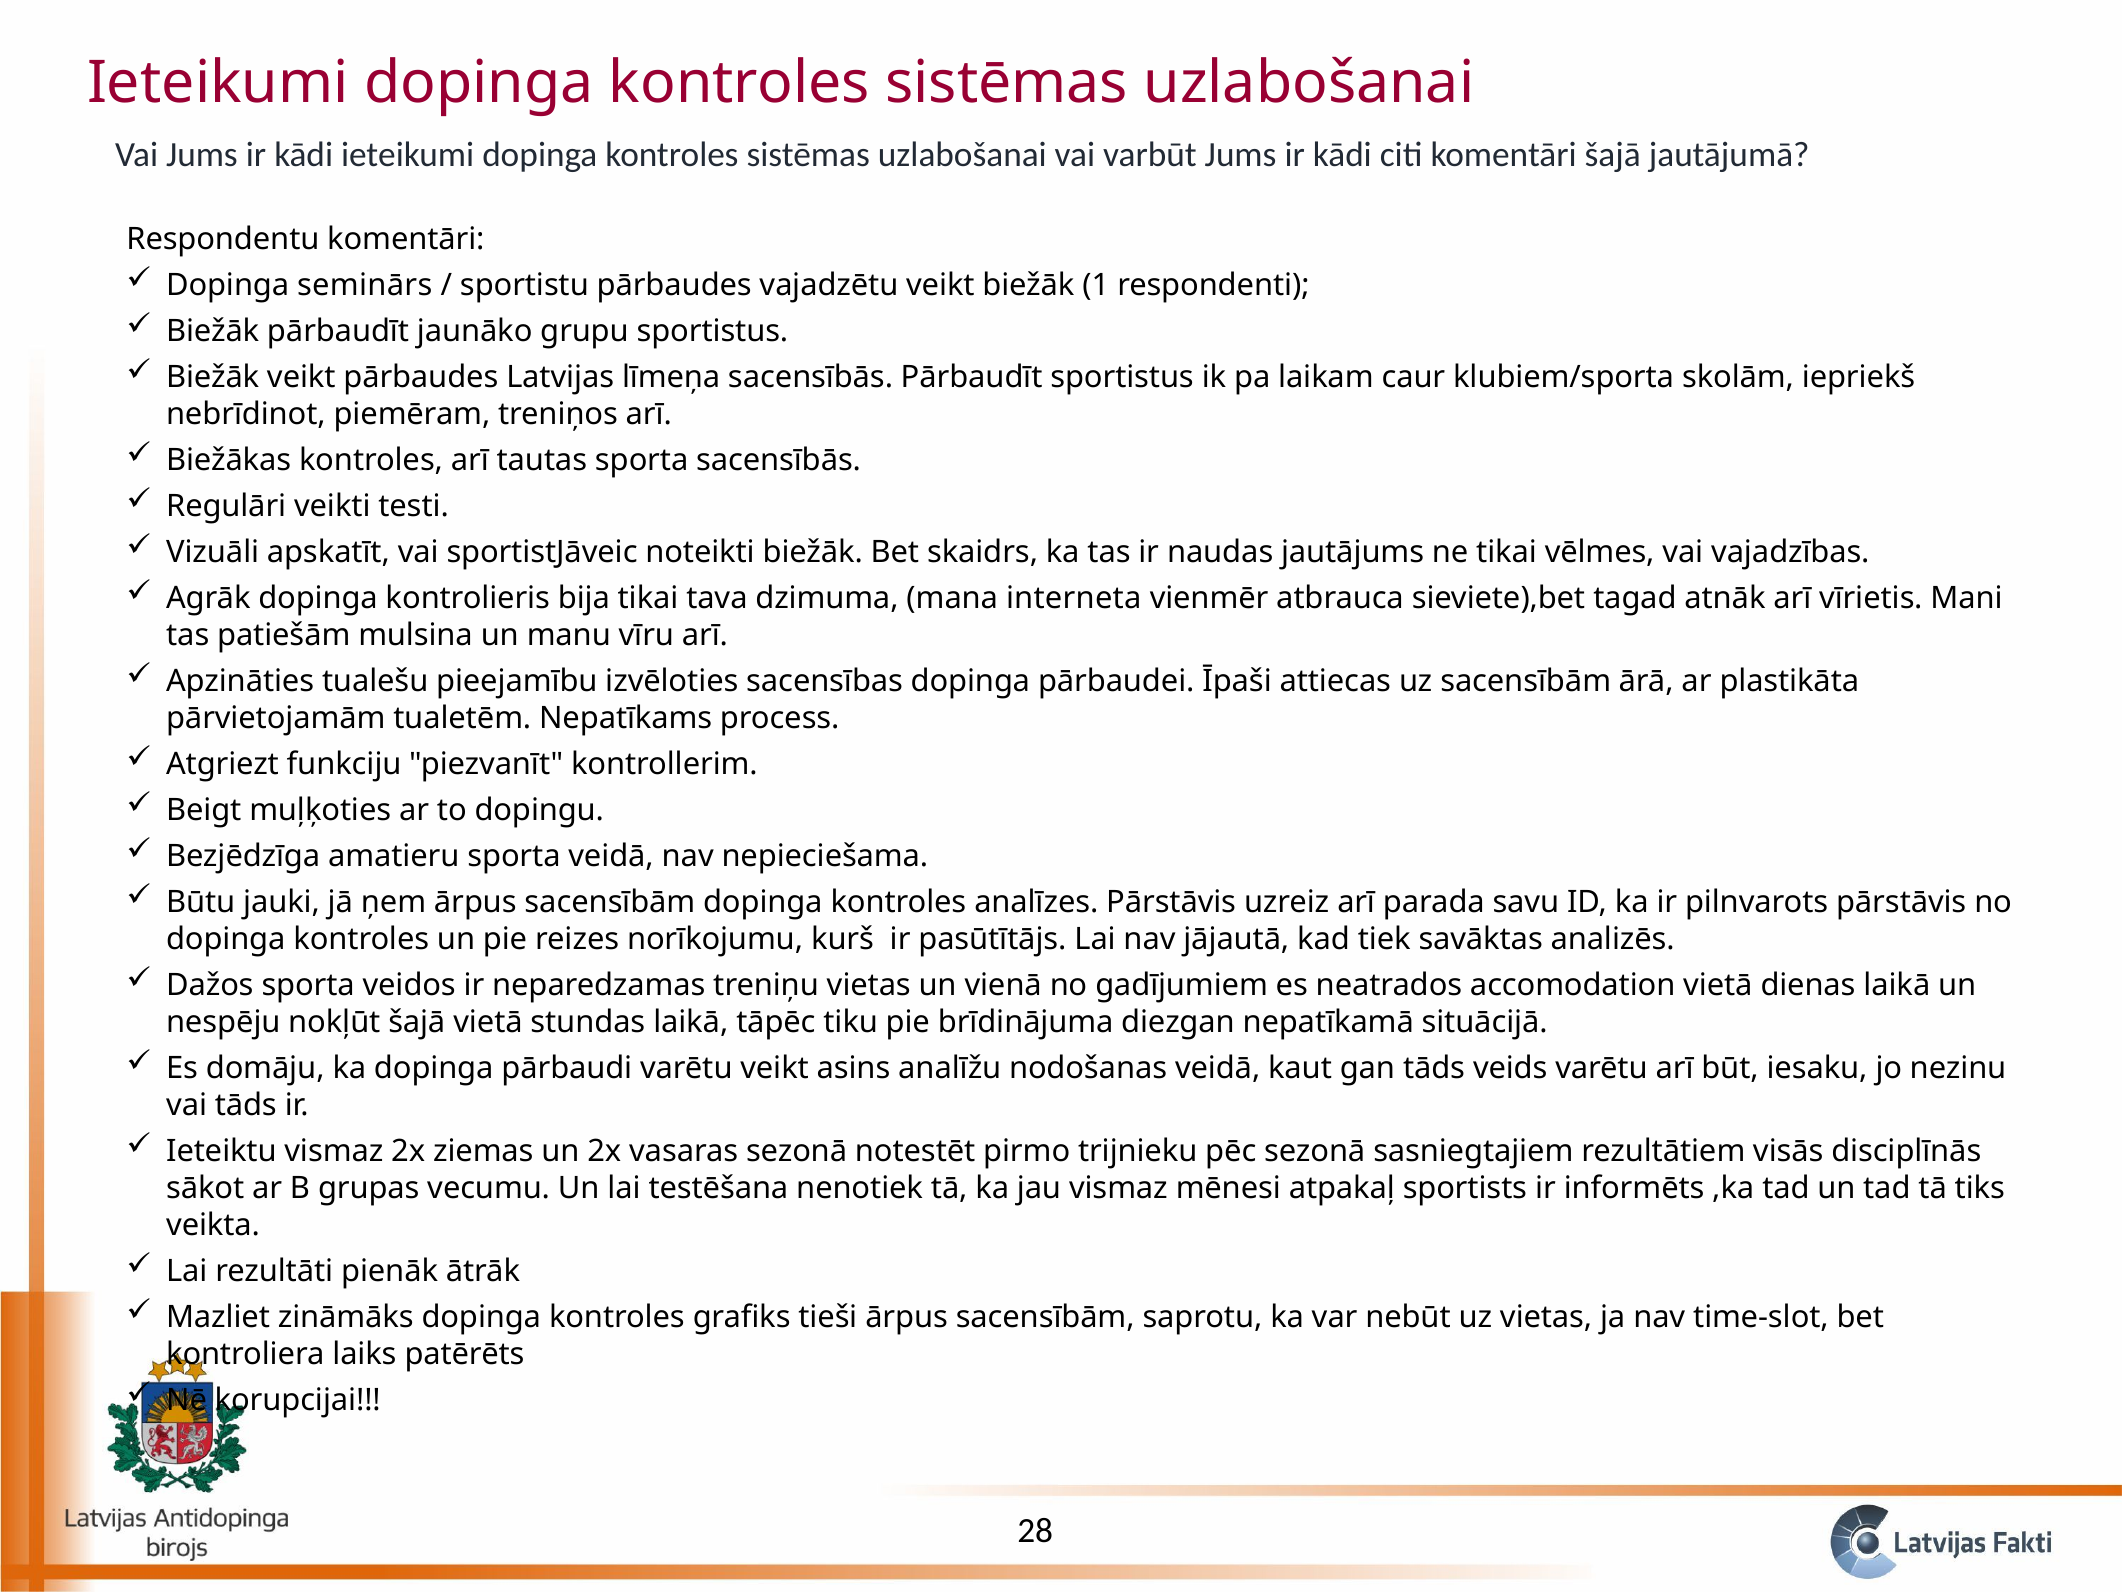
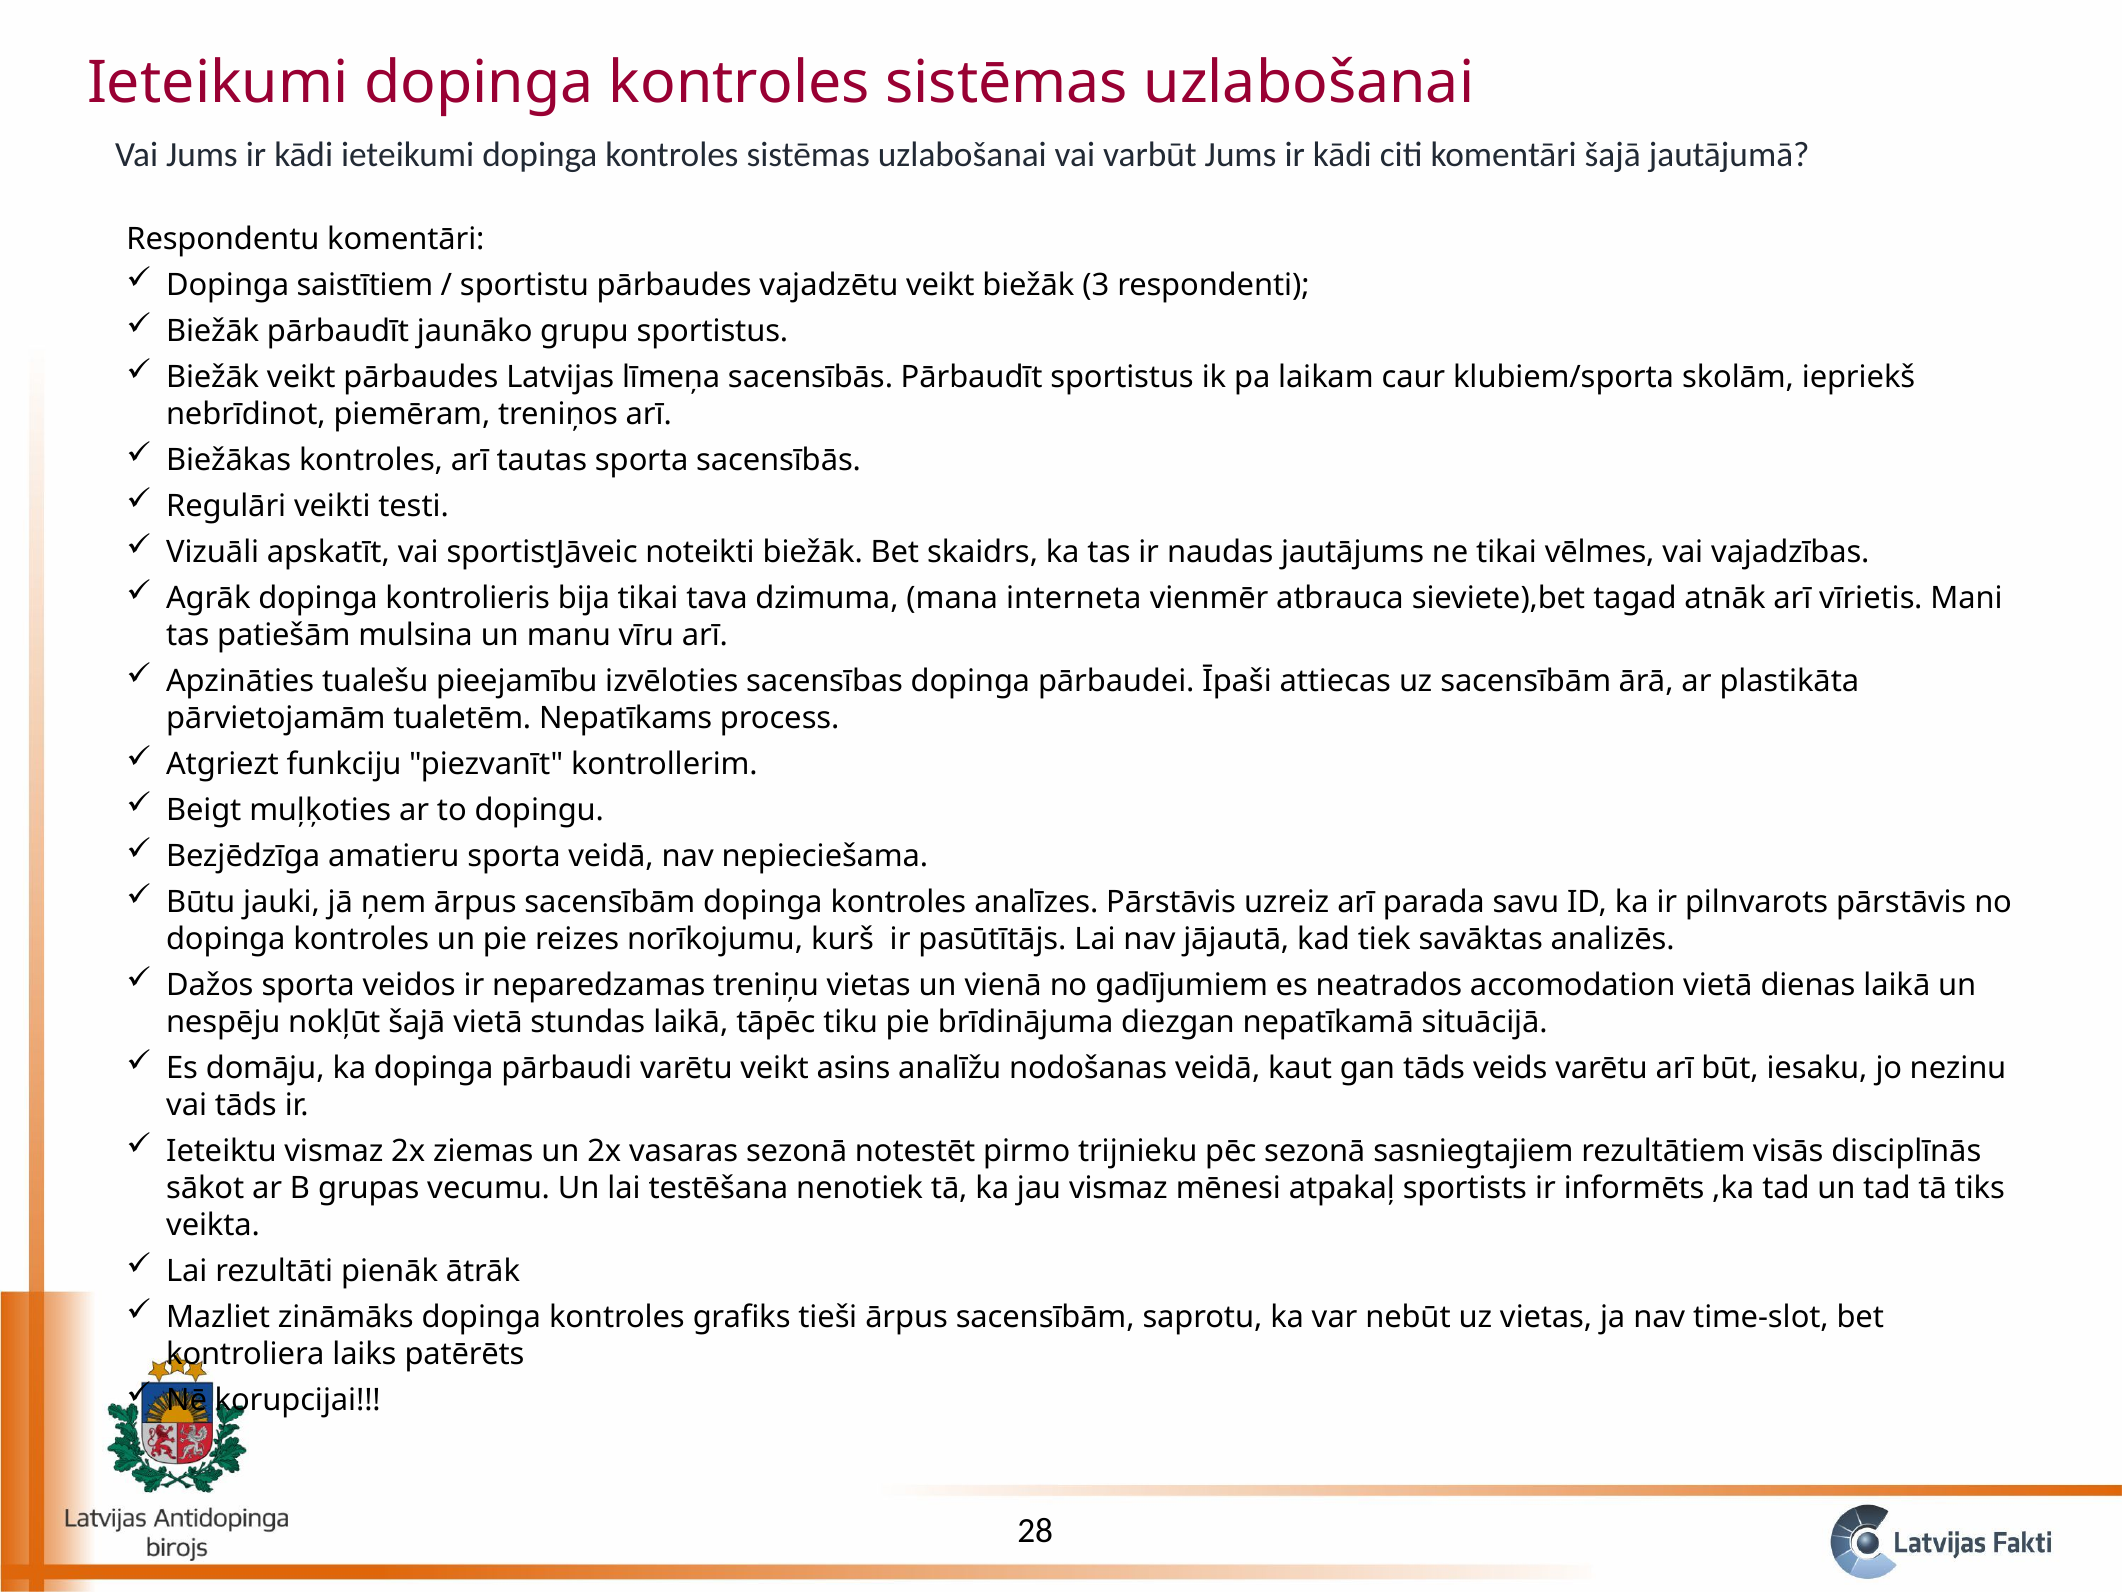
seminārs: seminārs -> saistītiem (365, 285)
1: 1 -> 3 (1096, 285)
